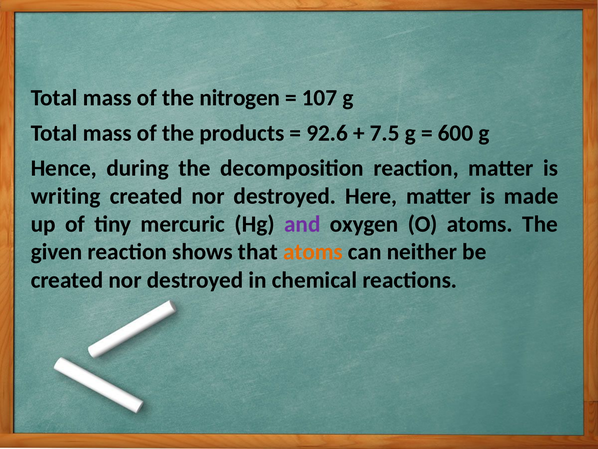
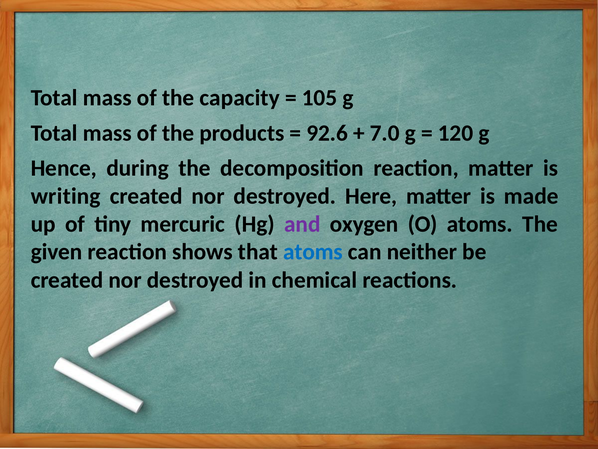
nitrogen: nitrogen -> capacity (240, 98)
107: 107 -> 105 (320, 98)
7.5: 7.5 -> 7.0 (385, 133)
600: 600 -> 120 (456, 133)
atoms colour: orange -> blue (313, 252)
